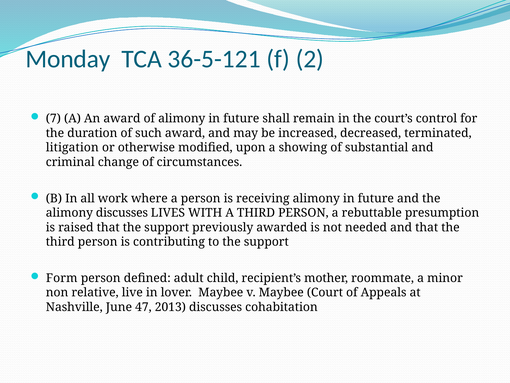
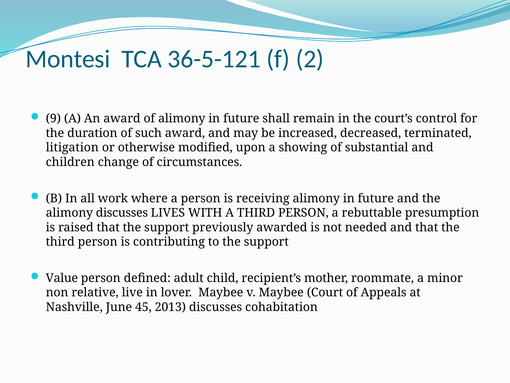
Monday: Monday -> Montesi (68, 59)
7: 7 -> 9 (53, 119)
criminal: criminal -> children (70, 162)
Form: Form -> Value (62, 278)
47: 47 -> 45 (143, 307)
